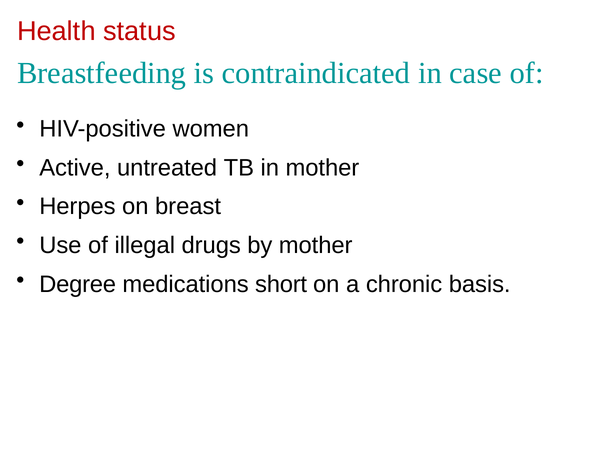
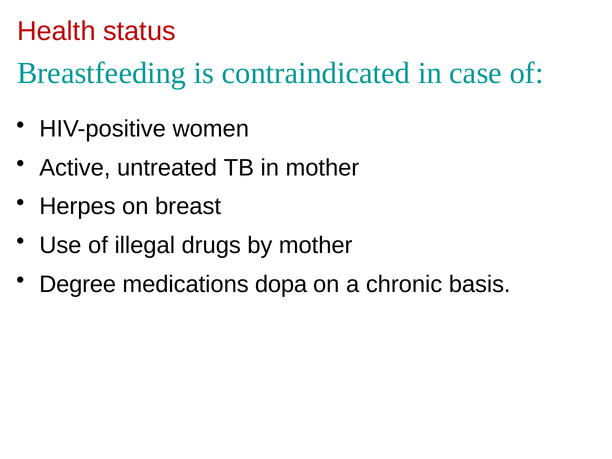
short: short -> dopa (281, 284)
